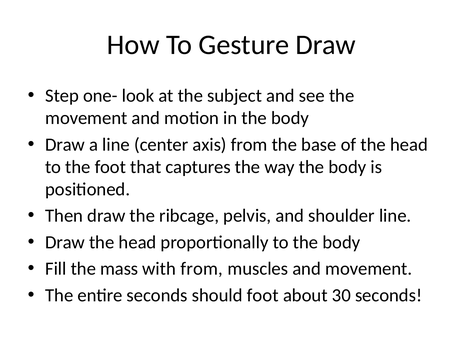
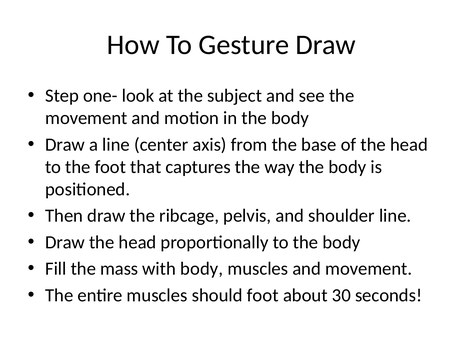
with from: from -> body (202, 269)
entire seconds: seconds -> muscles (157, 296)
